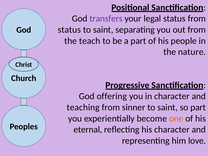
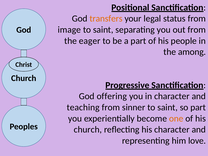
transfers colour: purple -> orange (106, 19)
status: status -> image (69, 30)
teach: teach -> eager (90, 41)
nature: nature -> among (192, 52)
eternal: eternal -> church (88, 130)
